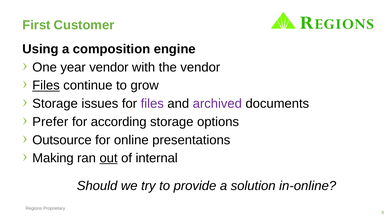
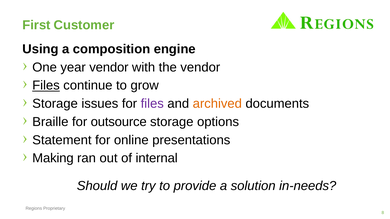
archived colour: purple -> orange (217, 104)
Prefer: Prefer -> Braille (50, 122)
according: according -> outsource (119, 122)
Outsource: Outsource -> Statement (62, 140)
out underline: present -> none (109, 158)
in-online: in-online -> in-needs (308, 186)
